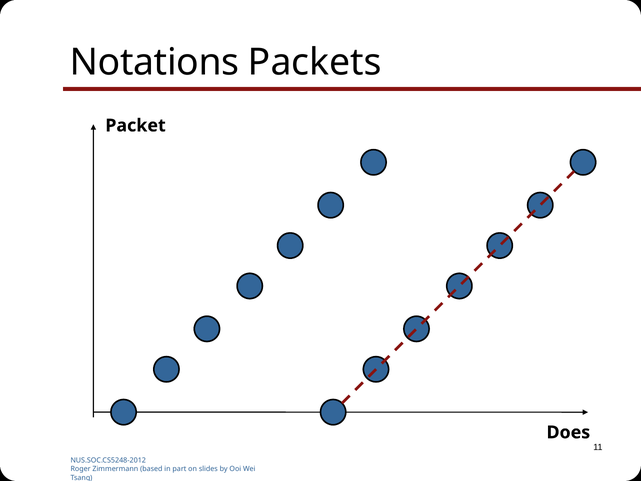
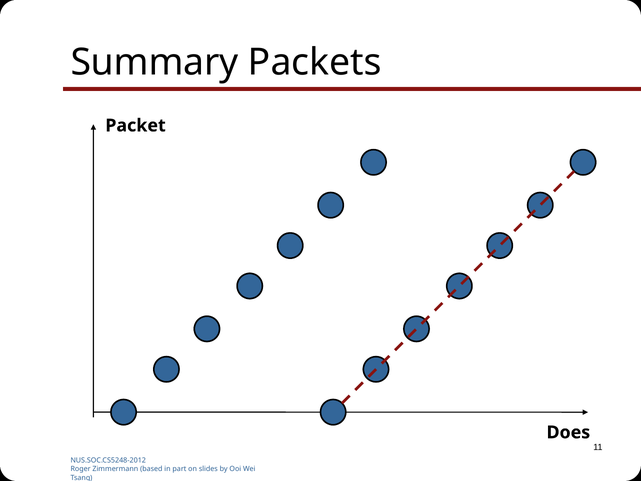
Notations: Notations -> Summary (154, 62)
